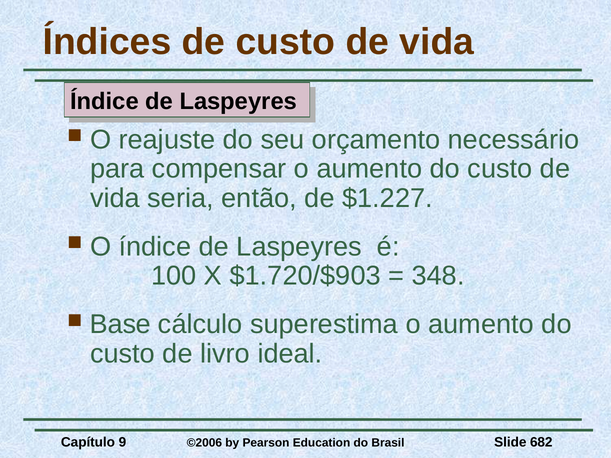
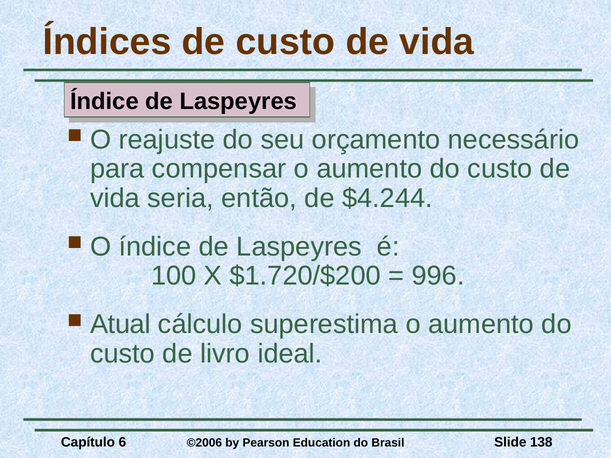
$1.227: $1.227 -> $4.244 (387, 198)
$1.720/$903: $1.720/$903 -> $1.720/$200 (305, 276)
348: 348 -> 996 (438, 276)
Base: Base -> Atual (120, 324)
9: 9 -> 6 (123, 442)
682: 682 -> 138 (541, 442)
